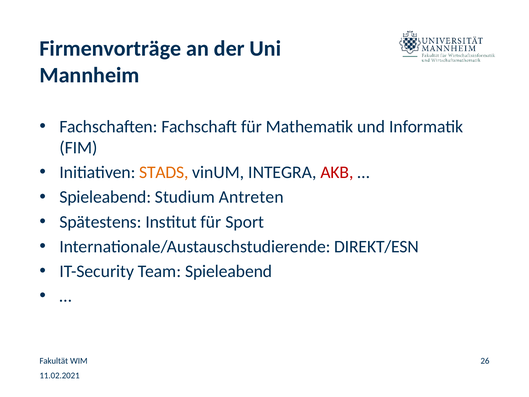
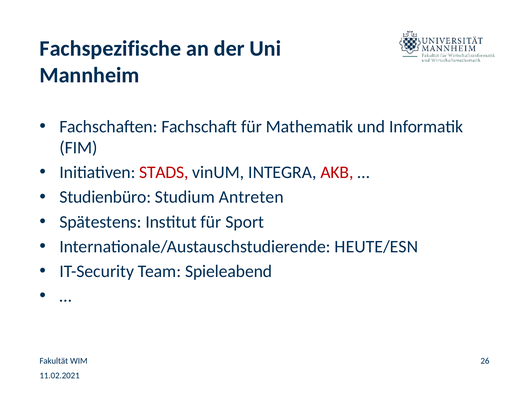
Firmenvorträge: Firmenvorträge -> Fachspezifische (110, 49)
STADS colour: orange -> red (164, 172)
Spieleabend: Spieleabend -> Studienbüro (105, 197)
DIREKT/ESN: DIREKT/ESN -> HEUTE/ESN (376, 246)
